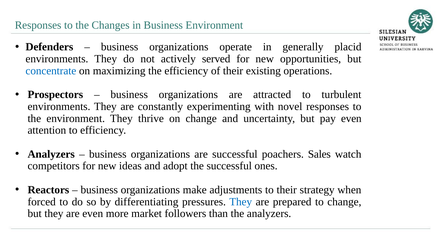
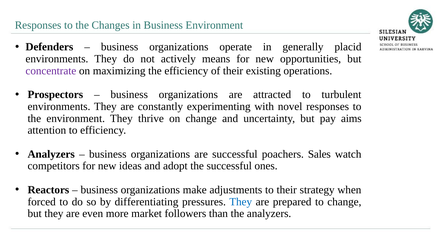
served: served -> means (216, 59)
concentrate colour: blue -> purple (51, 71)
pay even: even -> aims (351, 118)
